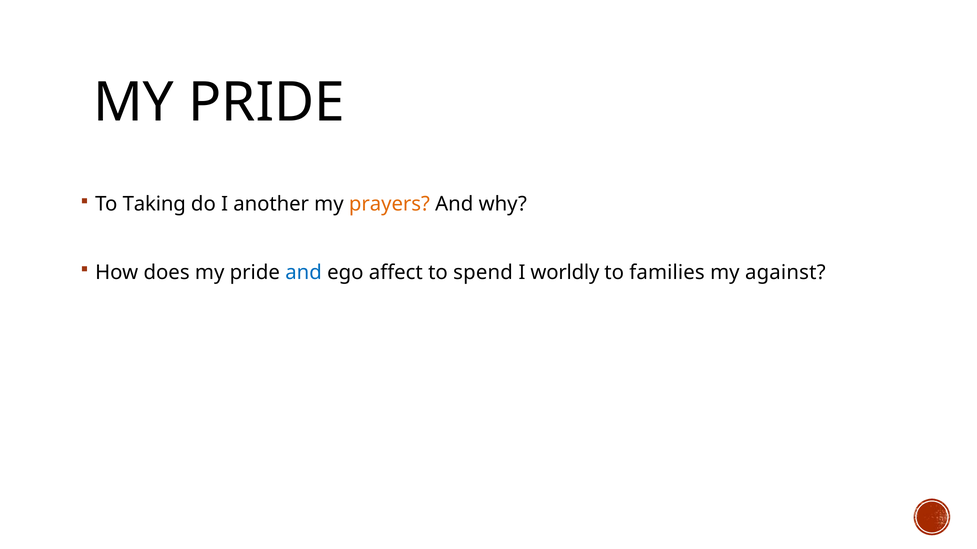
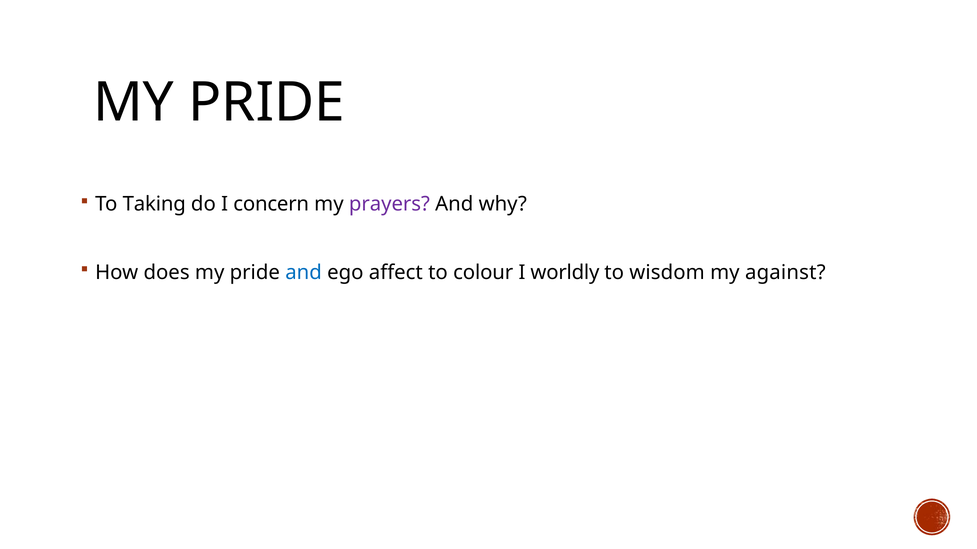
another: another -> concern (271, 204)
prayers colour: orange -> purple (389, 204)
spend: spend -> colour (483, 273)
families: families -> wisdom (667, 273)
